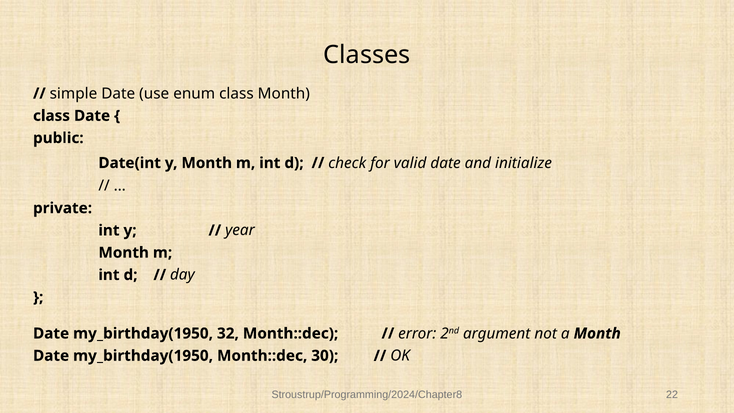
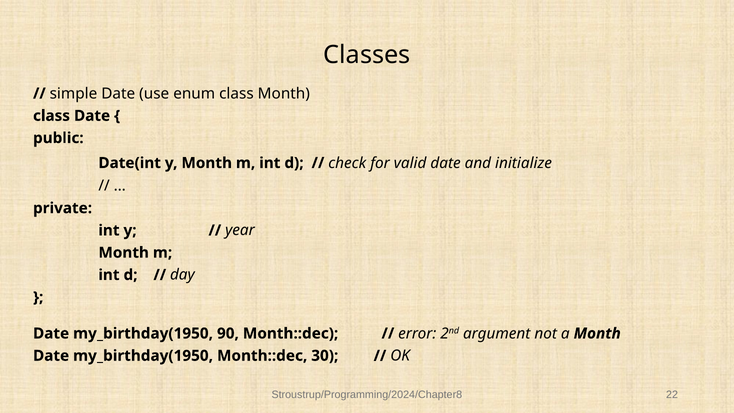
32: 32 -> 90 (228, 333)
